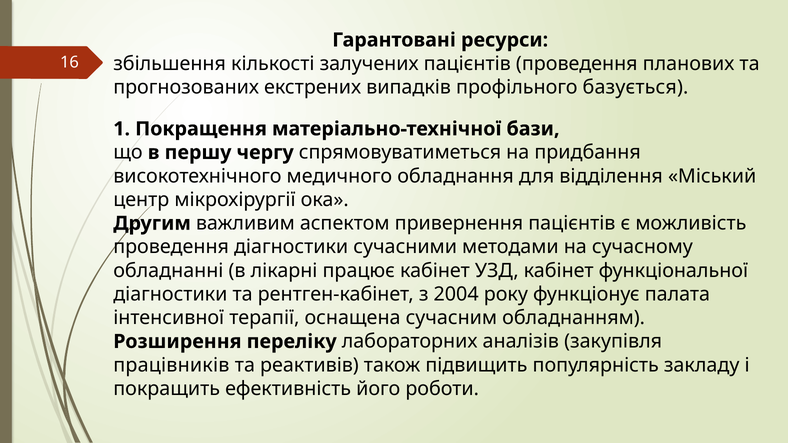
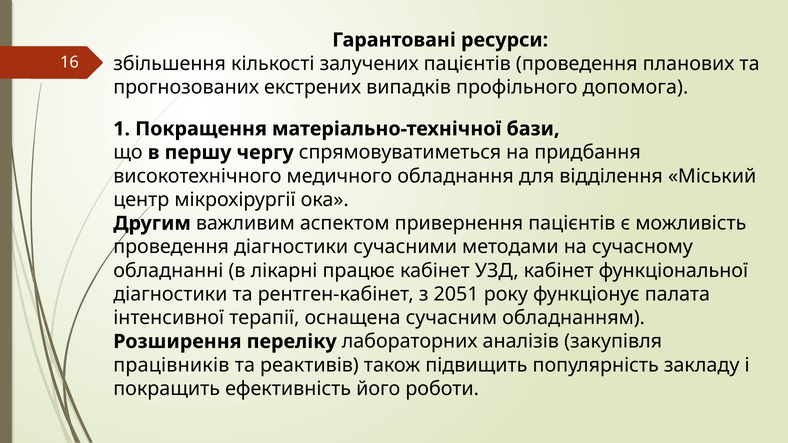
базується: базується -> допомога (635, 87)
2004: 2004 -> 2051 (456, 294)
